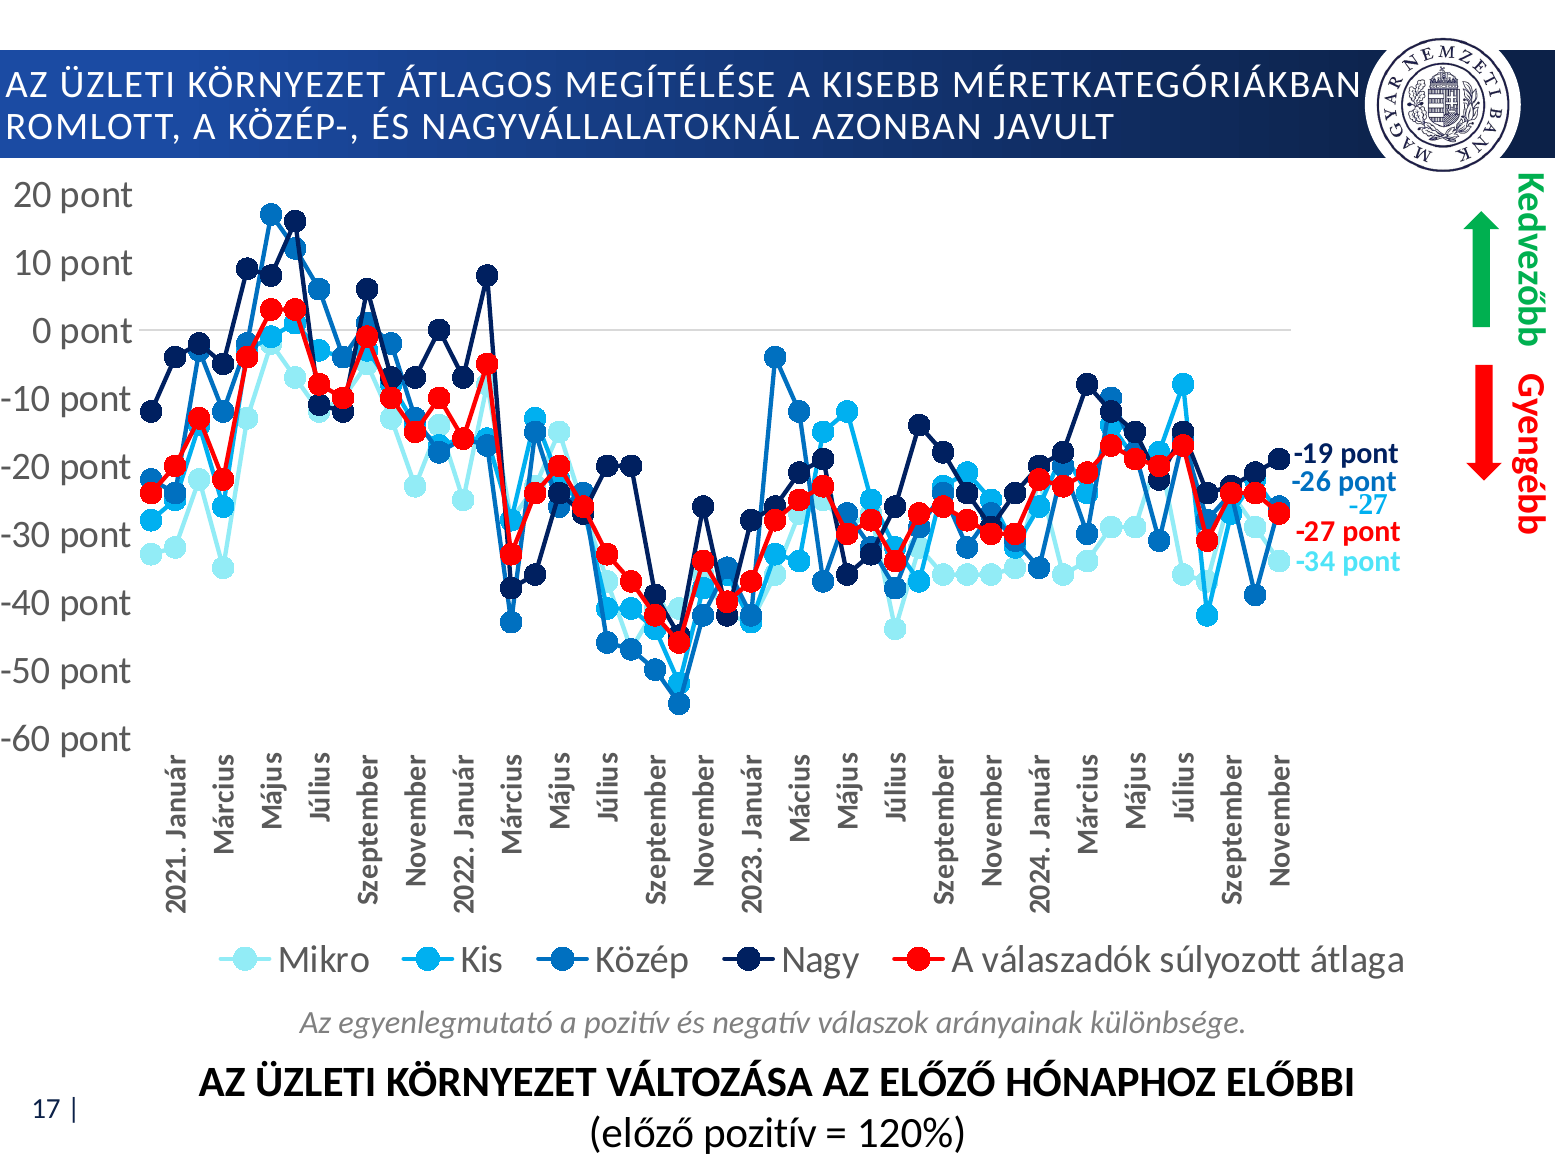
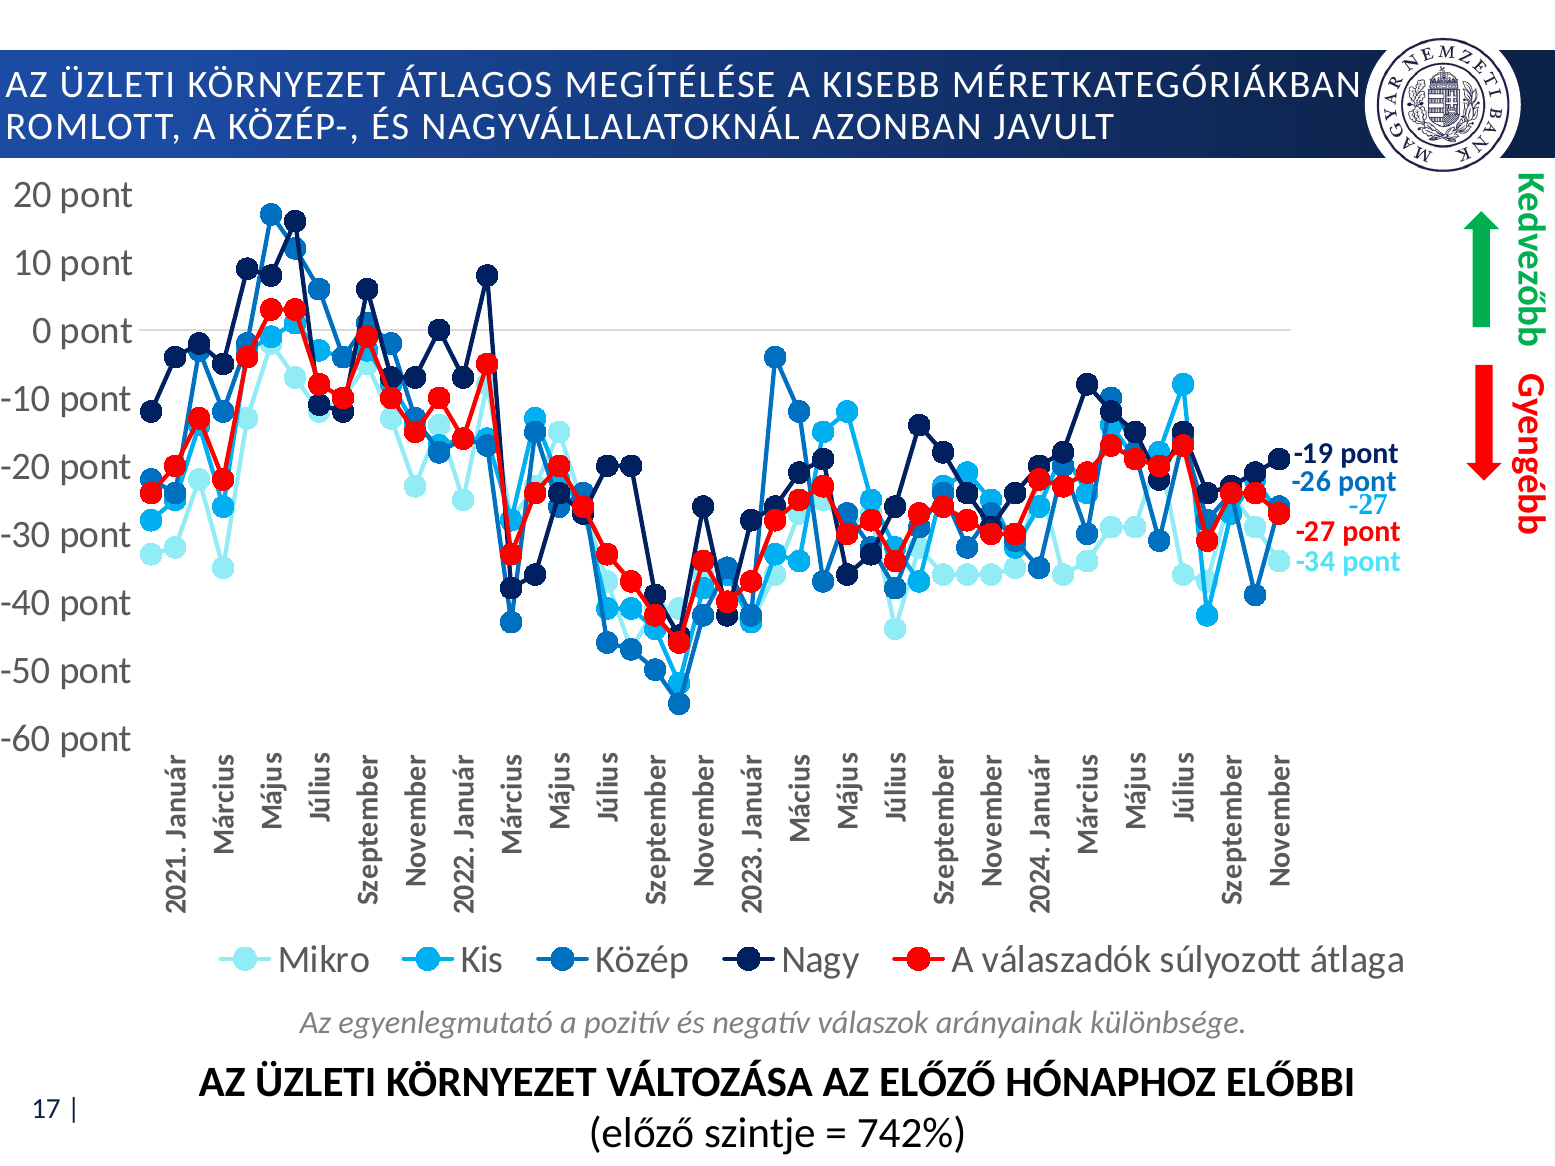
előző pozitív: pozitív -> szintje (760, 1134)
120%: 120% -> 742% (912, 1134)
